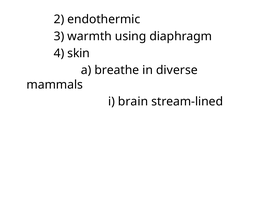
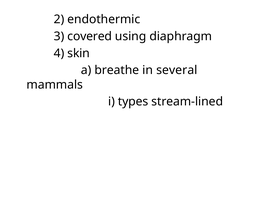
warmth: warmth -> covered (90, 36)
diverse: diverse -> several (177, 70)
brain: brain -> types (133, 102)
